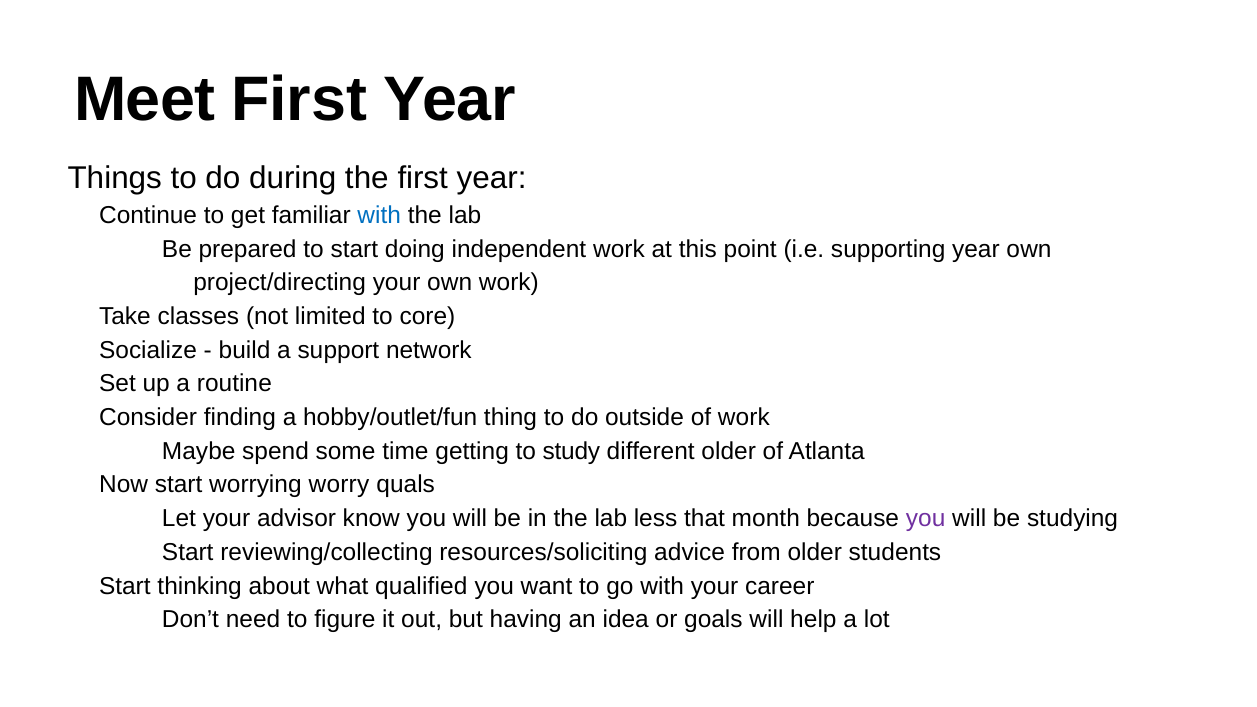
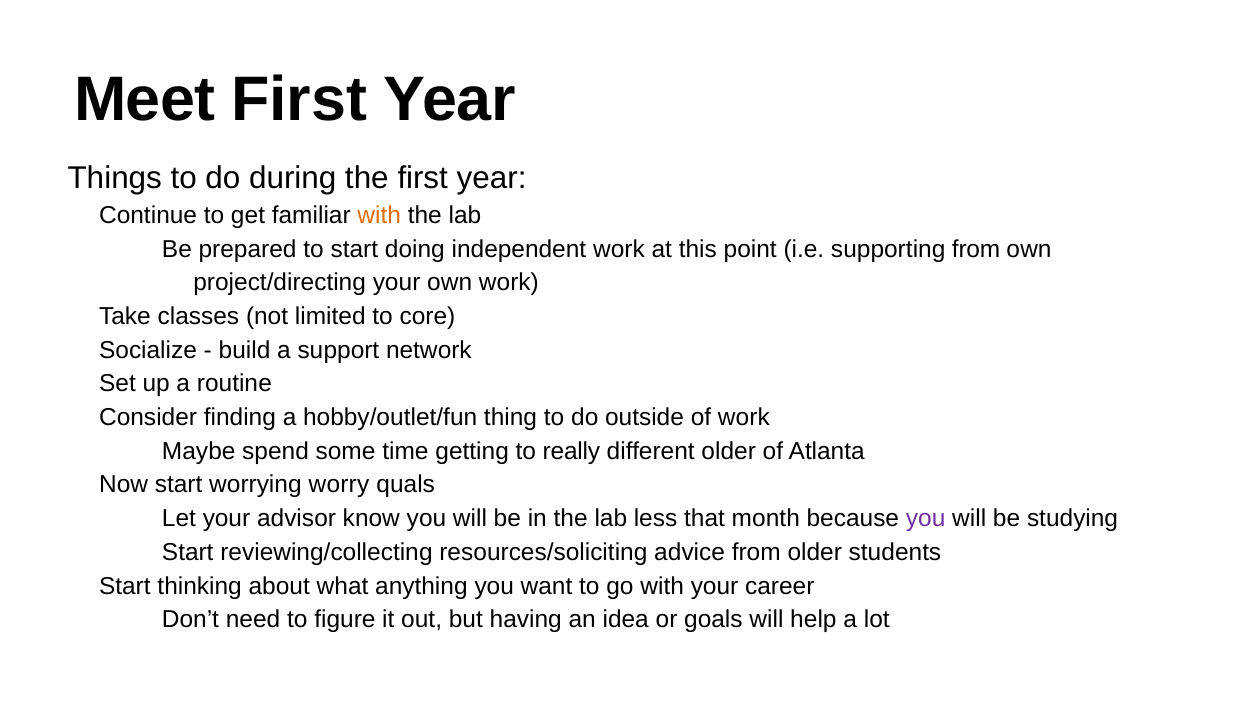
with colour: blue -> orange (379, 215)
supporting year: year -> from (976, 249)
study: study -> really (571, 451)
qualified: qualified -> anything (421, 586)
